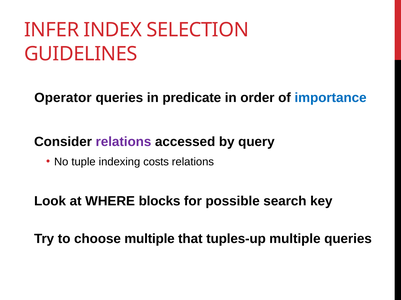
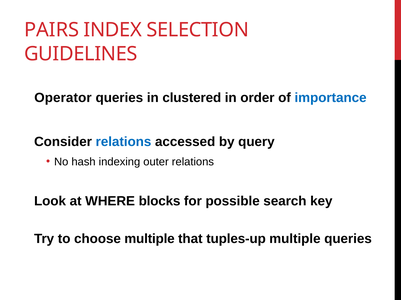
INFER: INFER -> PAIRS (52, 30)
predicate: predicate -> clustered (192, 98)
relations colour: purple -> blue (123, 142)
tuple: tuple -> hash (84, 162)
costs: costs -> outer (156, 162)
